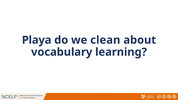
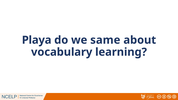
clean: clean -> same (105, 40)
